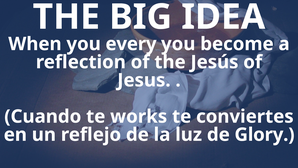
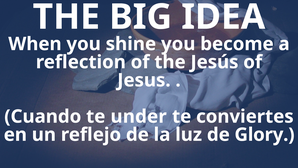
every: every -> shine (131, 44)
works: works -> under (139, 116)
